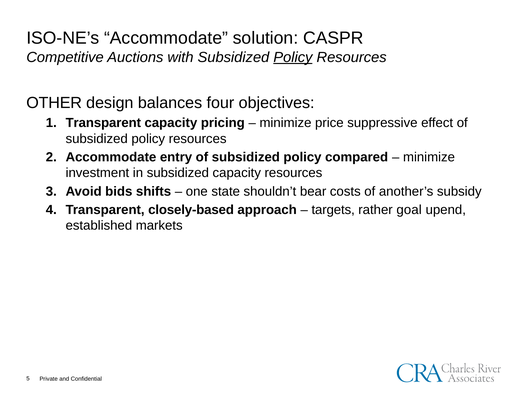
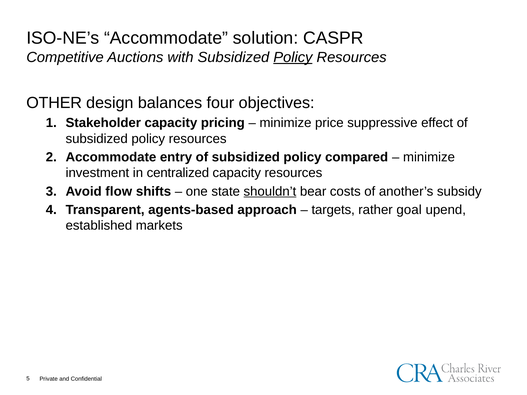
Transparent: Transparent -> Stakeholder (103, 123)
in subsidized: subsidized -> centralized (178, 173)
bids: bids -> flow (119, 192)
shouldn’t underline: none -> present (270, 192)
closely-based: closely-based -> agents-based (191, 210)
